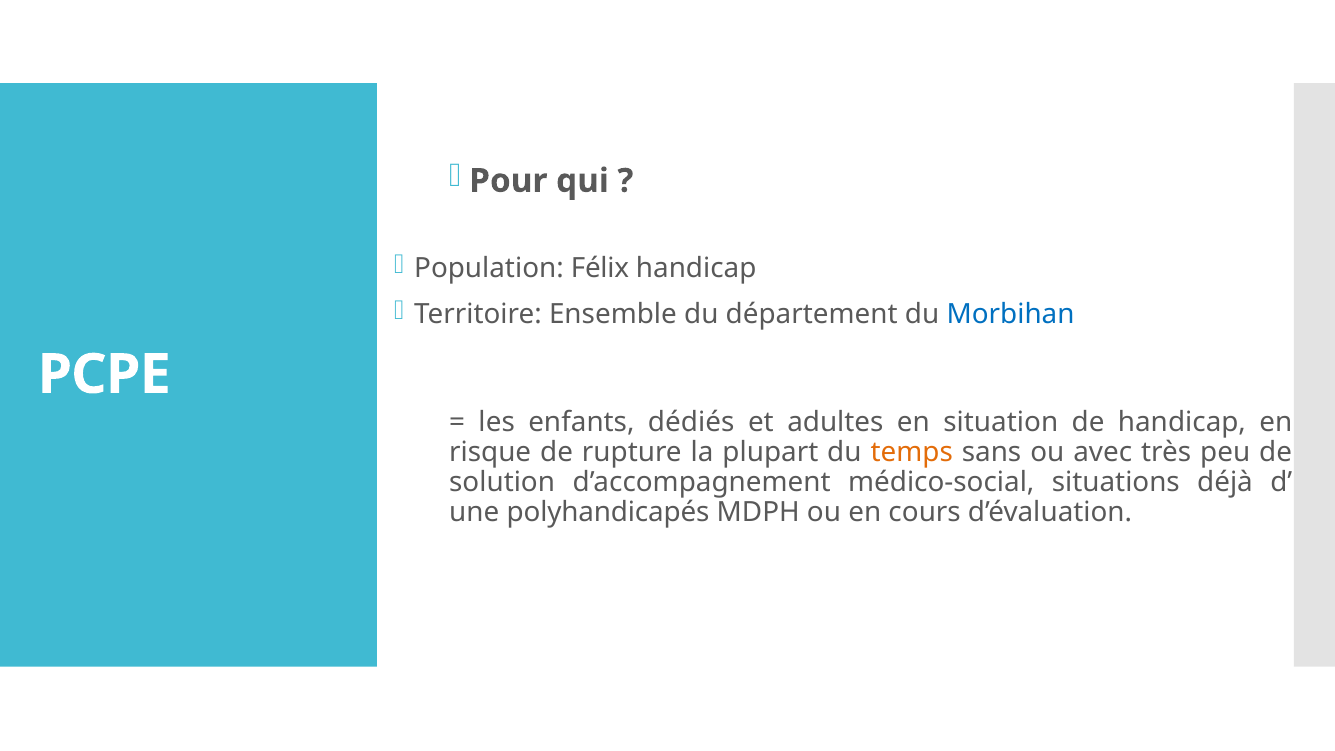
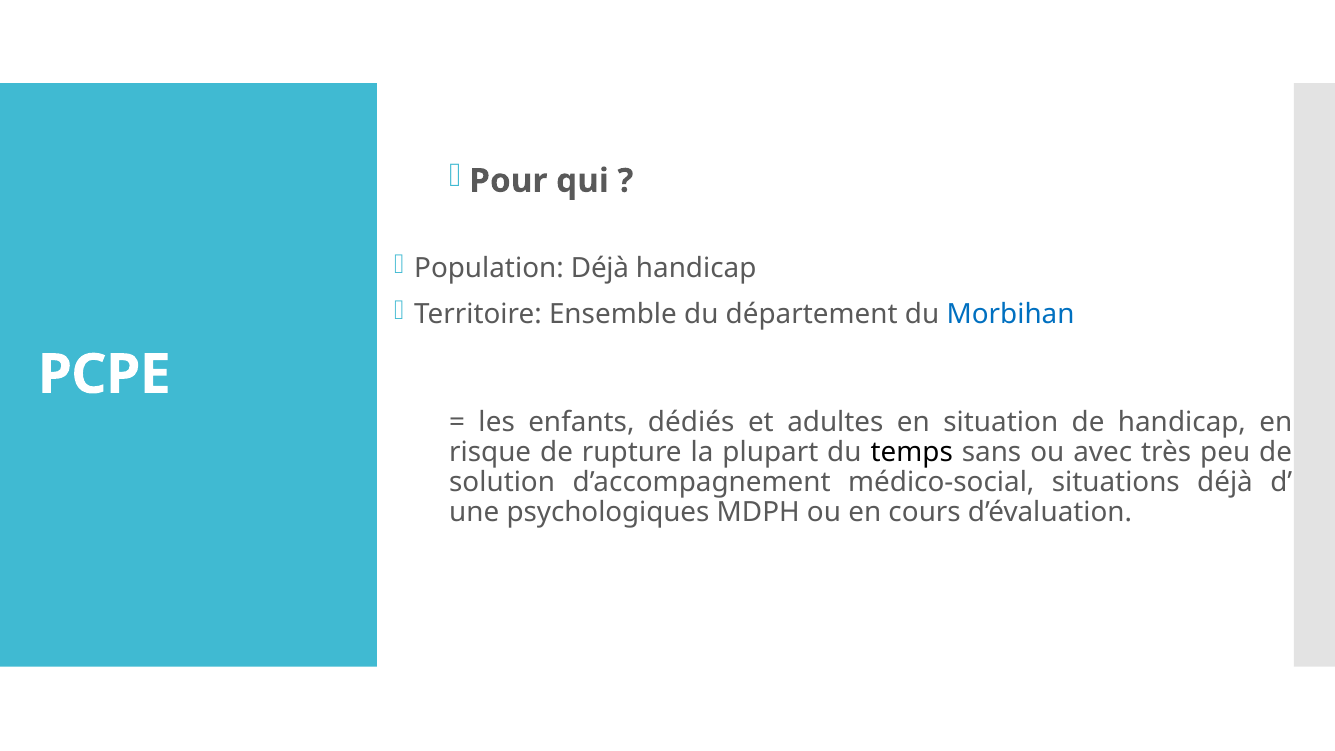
Population Félix: Félix -> Déjà (600, 268)
temps colour: orange -> black (912, 452)
polyhandicapés: polyhandicapés -> psychologiques (608, 513)
